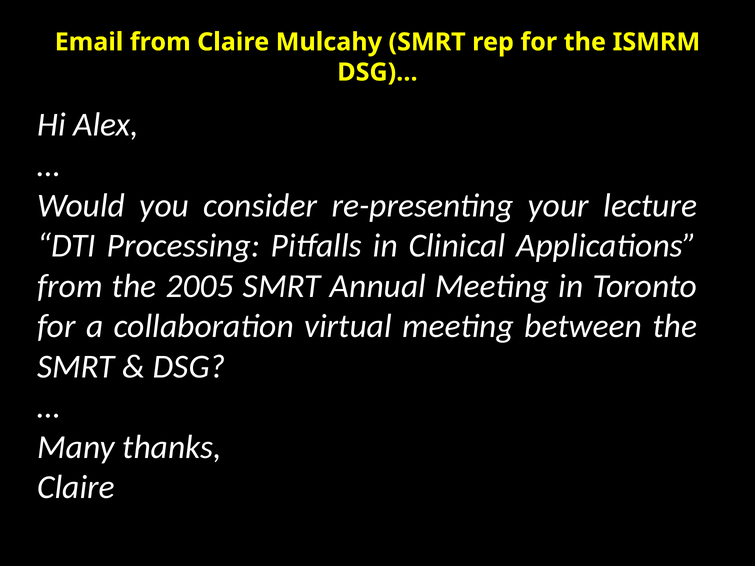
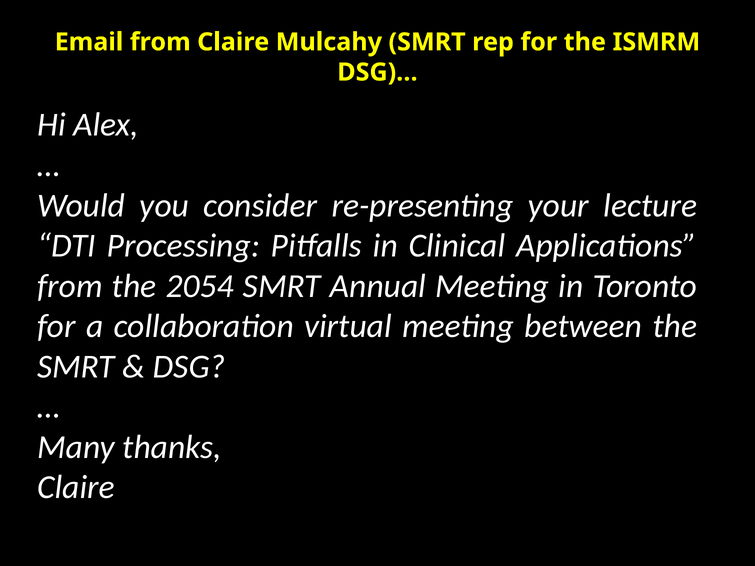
2005: 2005 -> 2054 (200, 286)
